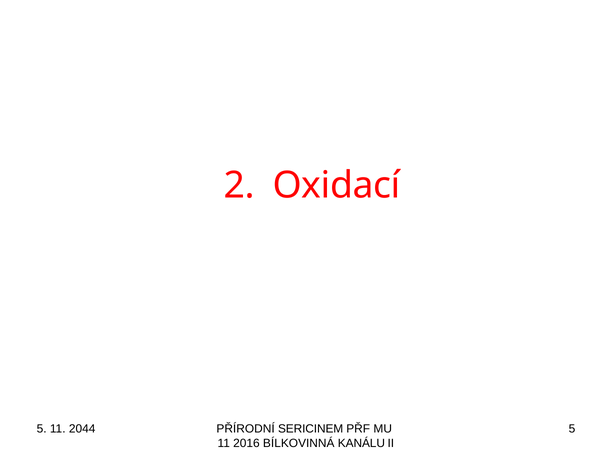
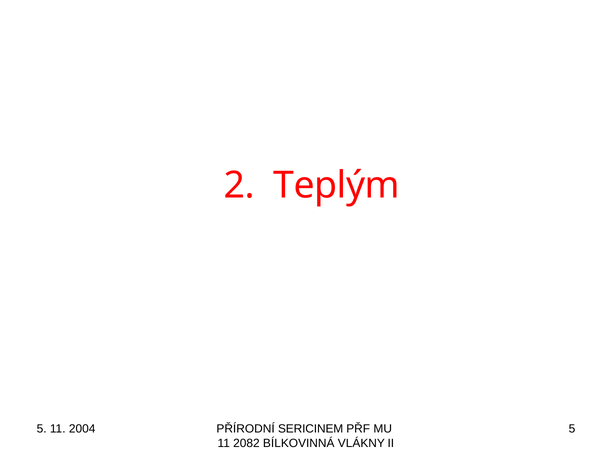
Oxidací: Oxidací -> Teplým (336, 185)
2044: 2044 -> 2004 (82, 429)
2016: 2016 -> 2082 (246, 443)
KANÁLU: KANÁLU -> VLÁKNY (361, 443)
